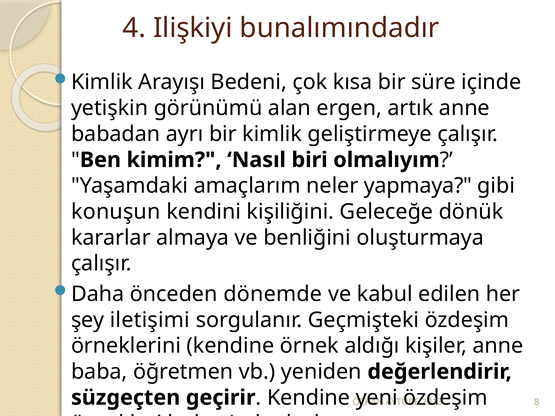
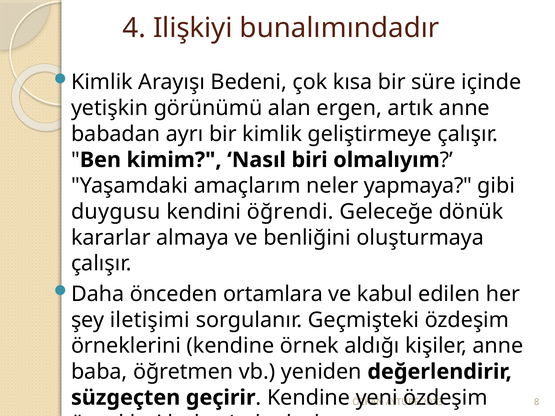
konuşun: konuşun -> duygusu (116, 212)
kişiliğini: kişiliğini -> öğrendi (290, 212)
dönemde: dönemde -> ortamlara (273, 294)
